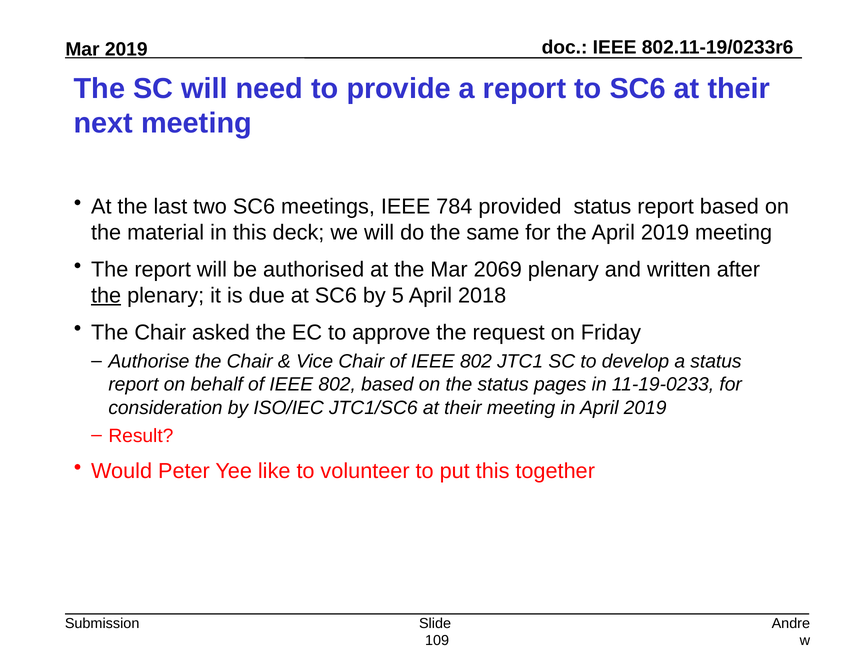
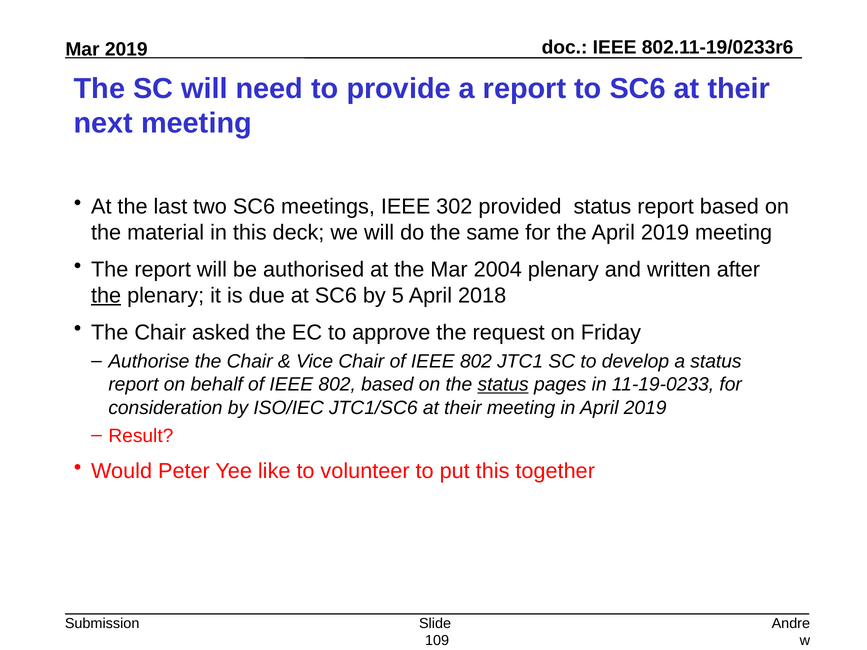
784: 784 -> 302 (454, 207)
2069: 2069 -> 2004 (498, 270)
status underline: none -> present (503, 385)
